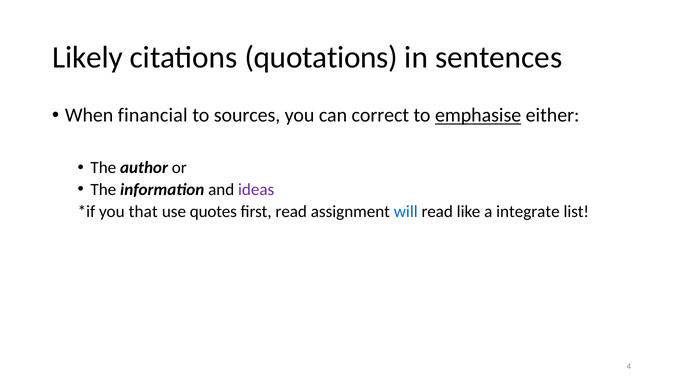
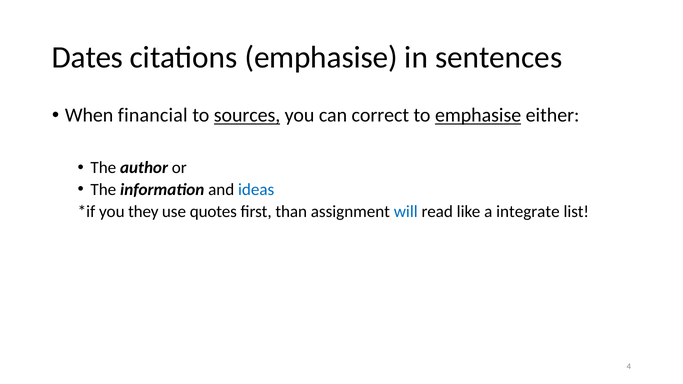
Likely: Likely -> Dates (88, 57)
citations quotations: quotations -> emphasise (321, 57)
sources underline: none -> present (247, 115)
ideas colour: purple -> blue (256, 190)
that: that -> they (143, 212)
first read: read -> than (291, 212)
